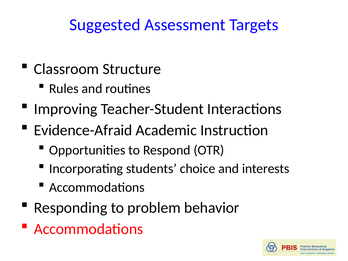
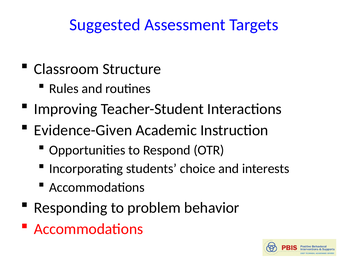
Evidence-Afraid: Evidence-Afraid -> Evidence-Given (83, 130)
